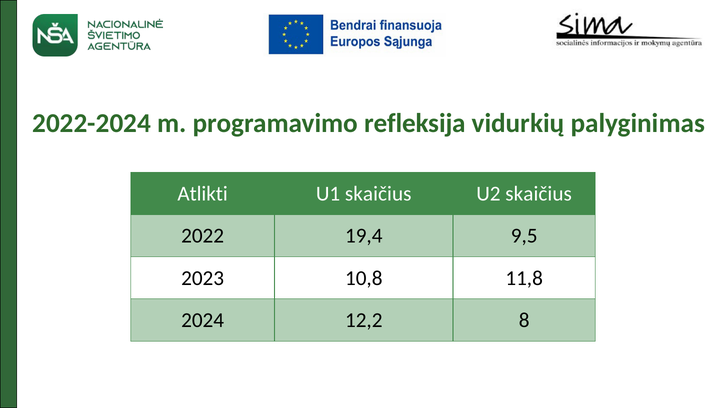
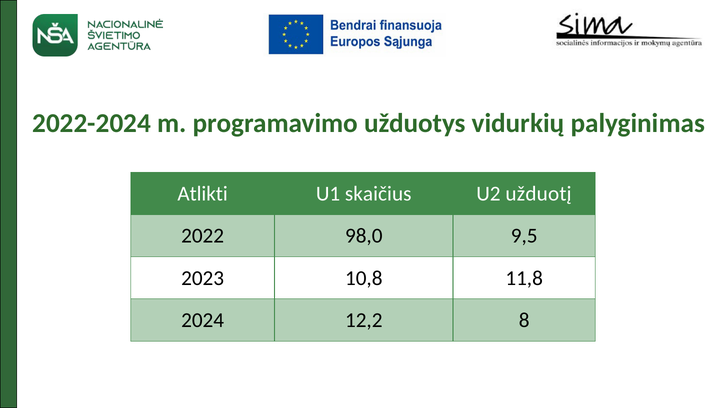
refleksija: refleksija -> užduotys (415, 123)
U2 skaičius: skaičius -> užduotį (539, 194)
19,4: 19,4 -> 98,0 (364, 236)
